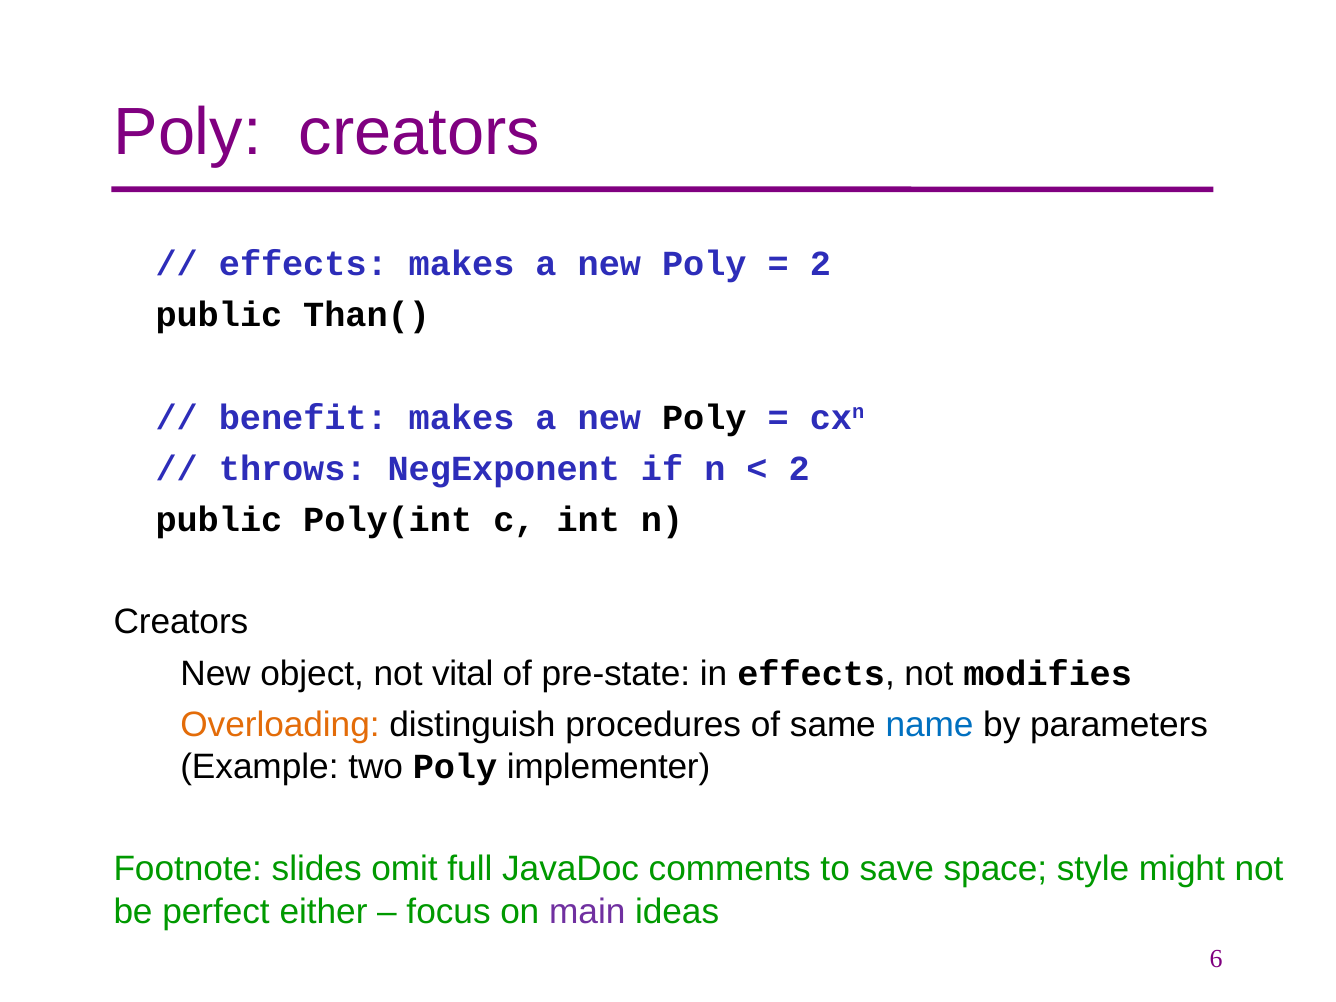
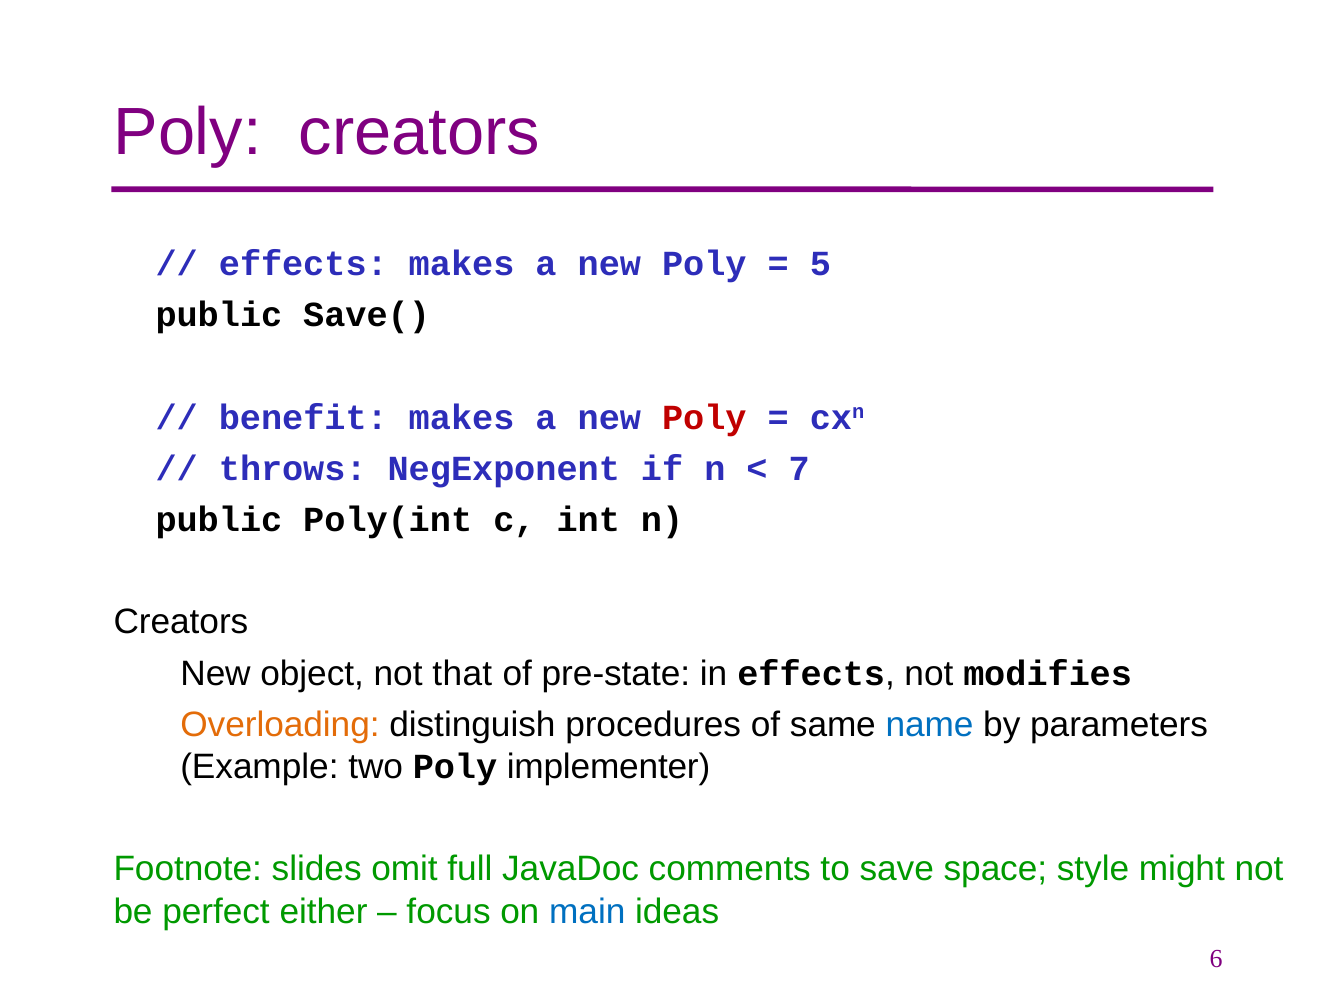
2: 2 -> 5 (820, 264)
Than(: Than( -> Save( (367, 315)
Poly colour: black -> red (704, 418)
2: 2 -> 7 (799, 469)
vital: vital -> that (462, 674)
main colour: purple -> blue (587, 912)
